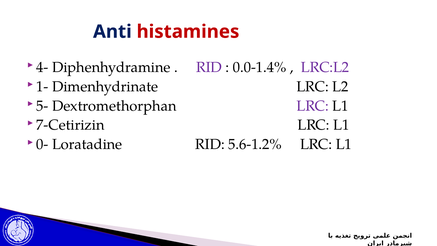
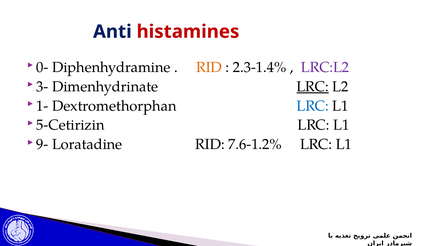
4-: 4- -> 0- (42, 67)
RID colour: purple -> orange (209, 67)
0.0-1.4%: 0.0-1.4% -> 2.3-1.4% (260, 67)
1-: 1- -> 3- (42, 86)
LRC underline: none -> present (313, 86)
5-: 5- -> 1- (42, 106)
LRC colour: purple -> blue (313, 106)
7-Cetirizin: 7-Cetirizin -> 5-Cetirizin (70, 125)
0-: 0- -> 9- (42, 144)
5.6-1.2%: 5.6-1.2% -> 7.6-1.2% (255, 144)
